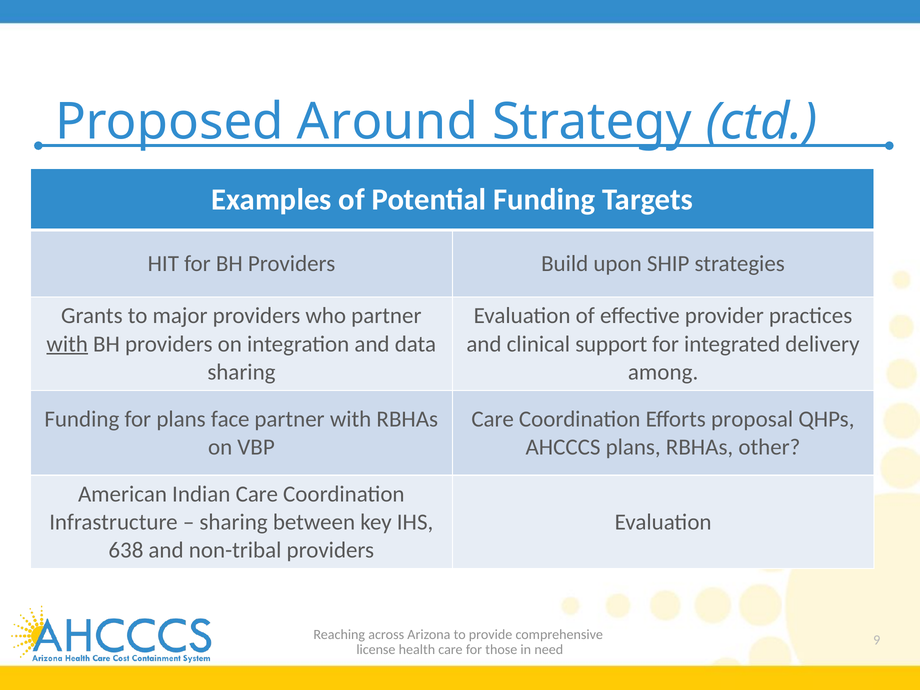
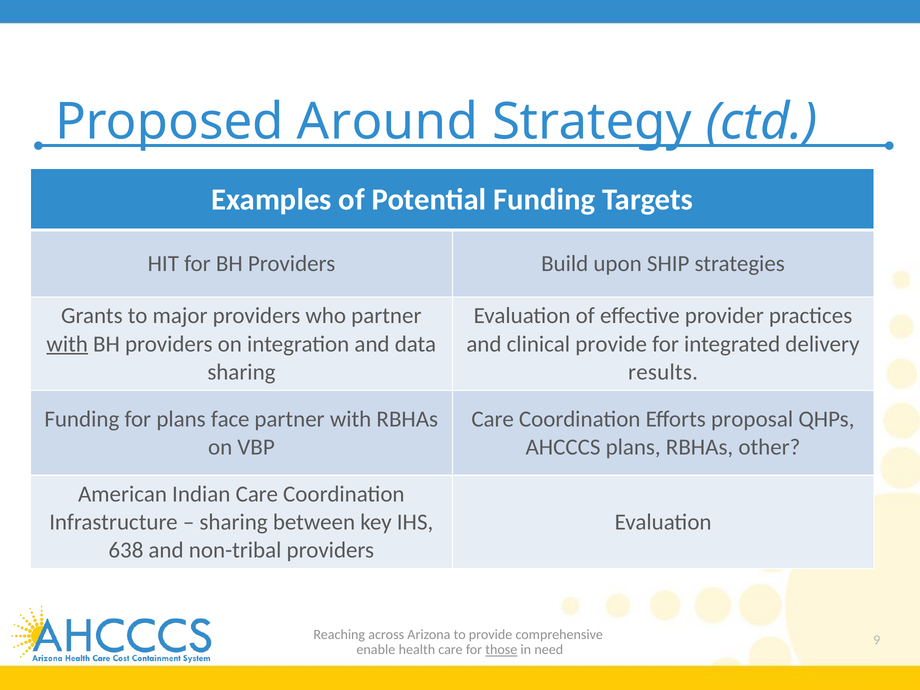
clinical support: support -> provide (611, 344)
among: among -> results (663, 372)
license: license -> enable (376, 650)
those underline: none -> present (501, 650)
